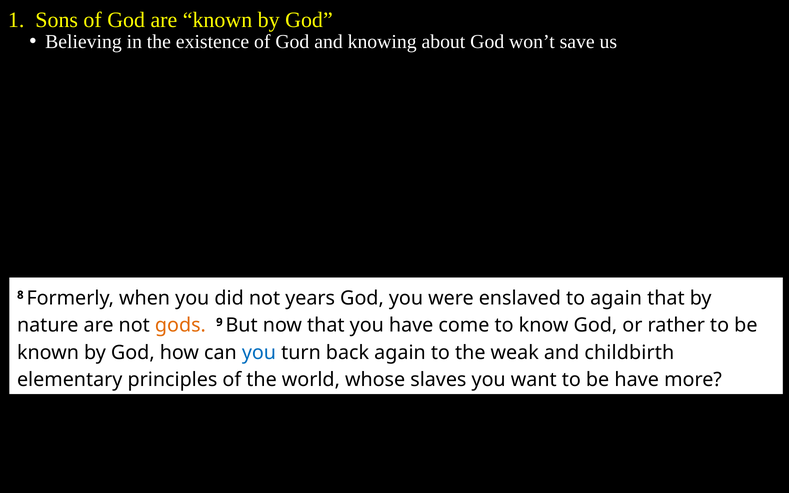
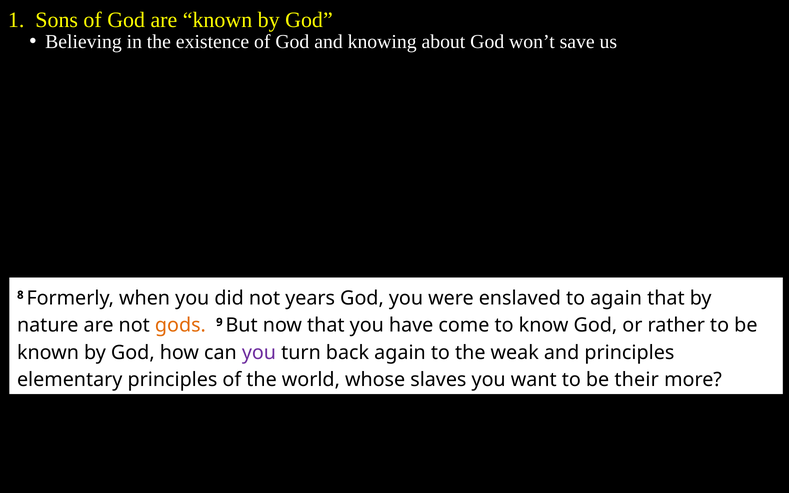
you colour: blue -> purple (259, 353)
and childbirth: childbirth -> principles (629, 353)
be have: have -> their (637, 380)
